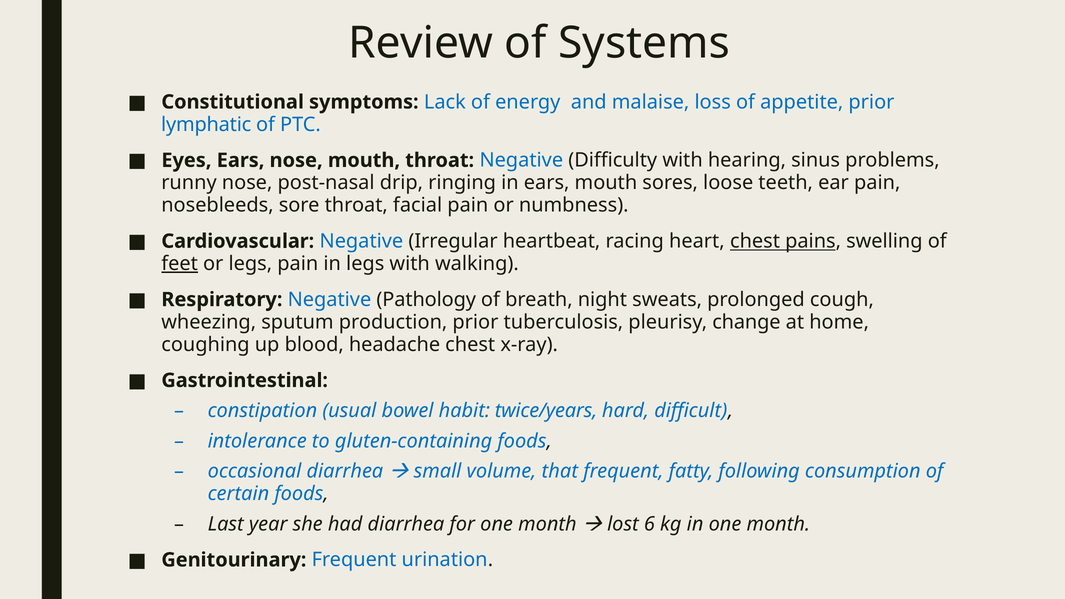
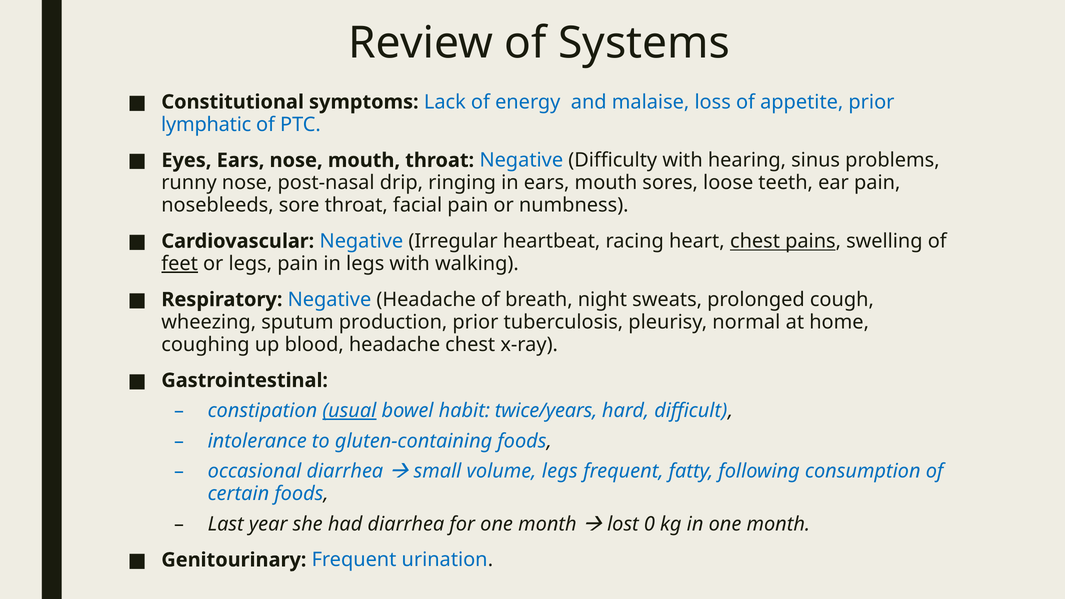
Negative Pathology: Pathology -> Headache (426, 300)
change: change -> normal (746, 322)
usual underline: none -> present (349, 411)
volume that: that -> legs (560, 471)
6: 6 -> 0 (649, 524)
